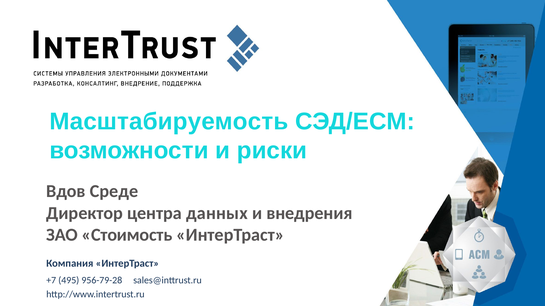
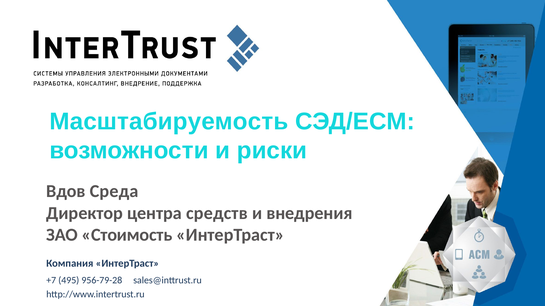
Среде: Среде -> Среда (114, 192)
данных: данных -> средств (217, 213)
